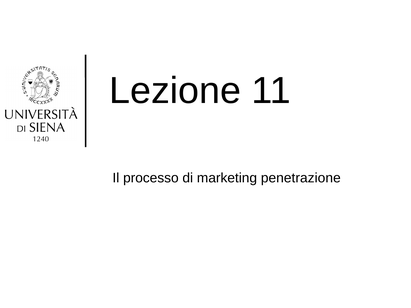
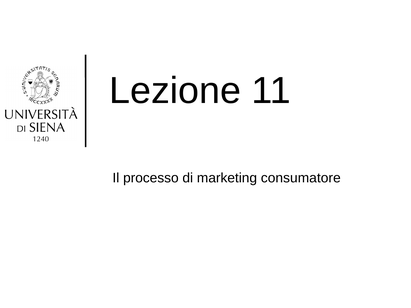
penetrazione: penetrazione -> consumatore (301, 178)
